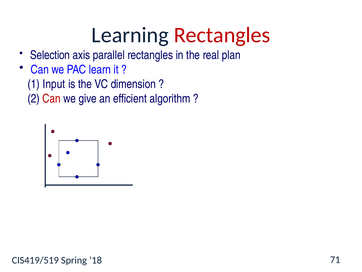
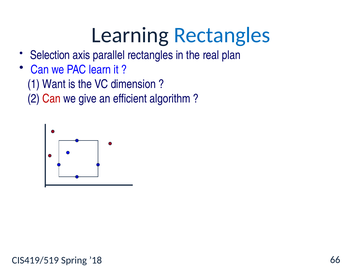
Rectangles colour: red -> blue (222, 35)
Input: Input -> Want (54, 84)
71: 71 -> 66 (335, 259)
